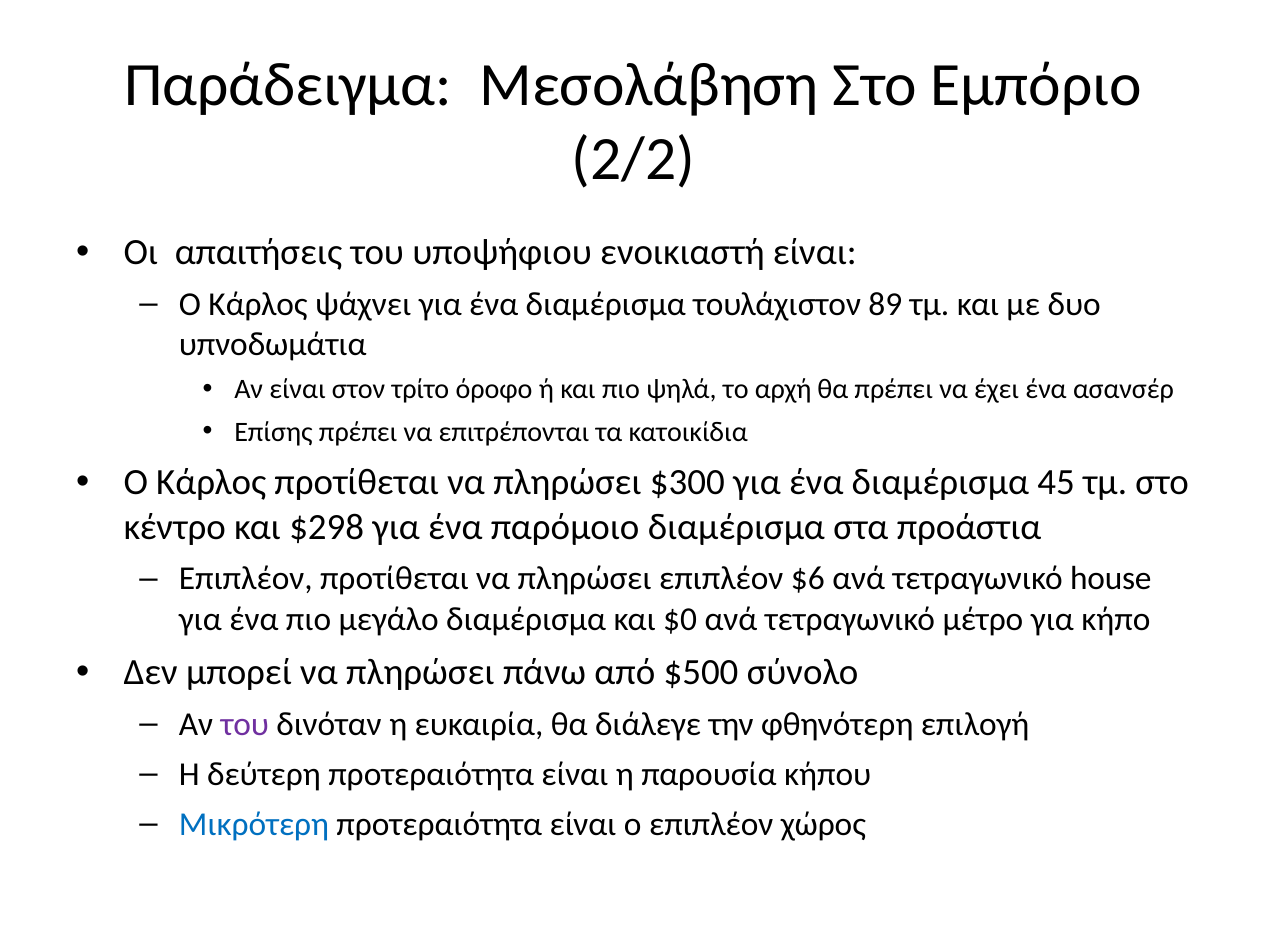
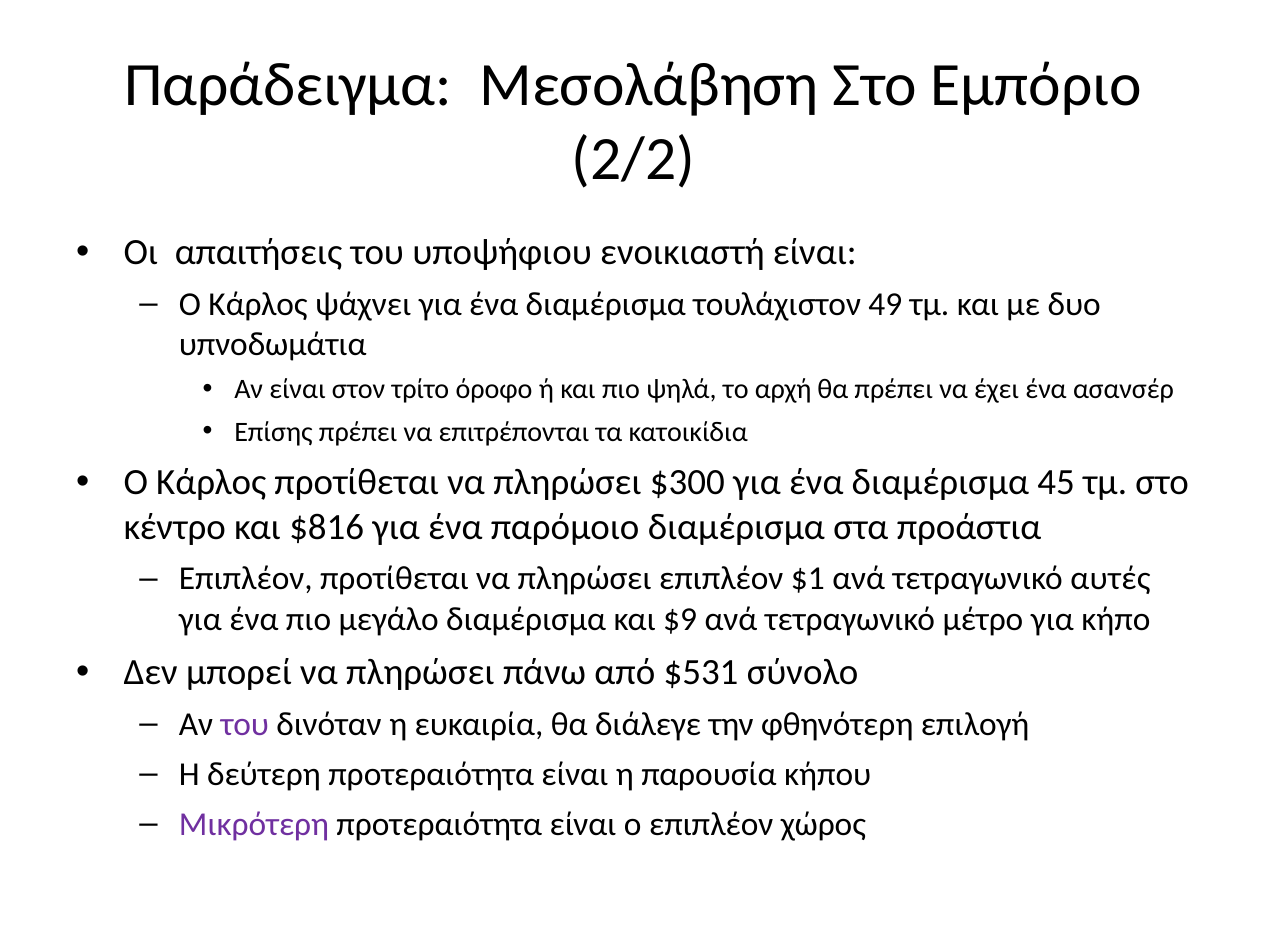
89: 89 -> 49 (885, 305)
$298: $298 -> $816 (327, 527)
$6: $6 -> $1 (808, 579)
house: house -> αυτές (1110, 579)
$0: $0 -> $9 (680, 619)
$500: $500 -> $531 (701, 673)
Μικρότερη colour: blue -> purple (254, 825)
